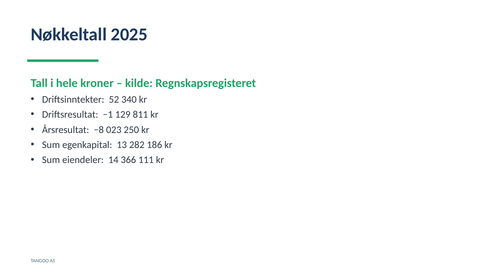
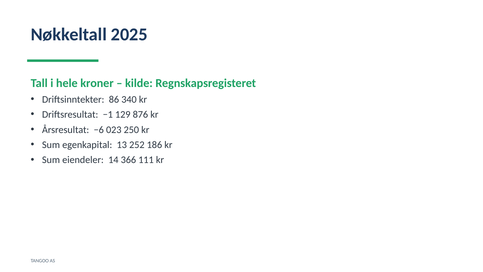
52: 52 -> 86 (114, 99)
811: 811 -> 876 (140, 114)
−8: −8 -> −6 (99, 130)
282: 282 -> 252 (137, 145)
